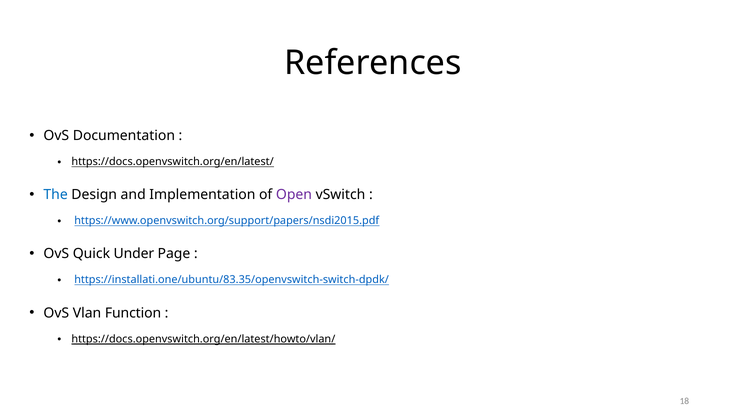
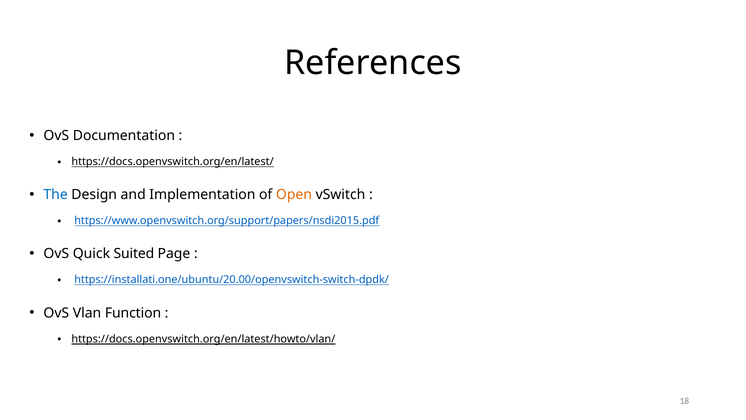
Open colour: purple -> orange (294, 195)
Under: Under -> Suited (134, 254)
https://installati.one/ubuntu/83.35/openvswitch-switch-dpdk/: https://installati.one/ubuntu/83.35/openvswitch-switch-dpdk/ -> https://installati.one/ubuntu/20.00/openvswitch-switch-dpdk/ (232, 280)
